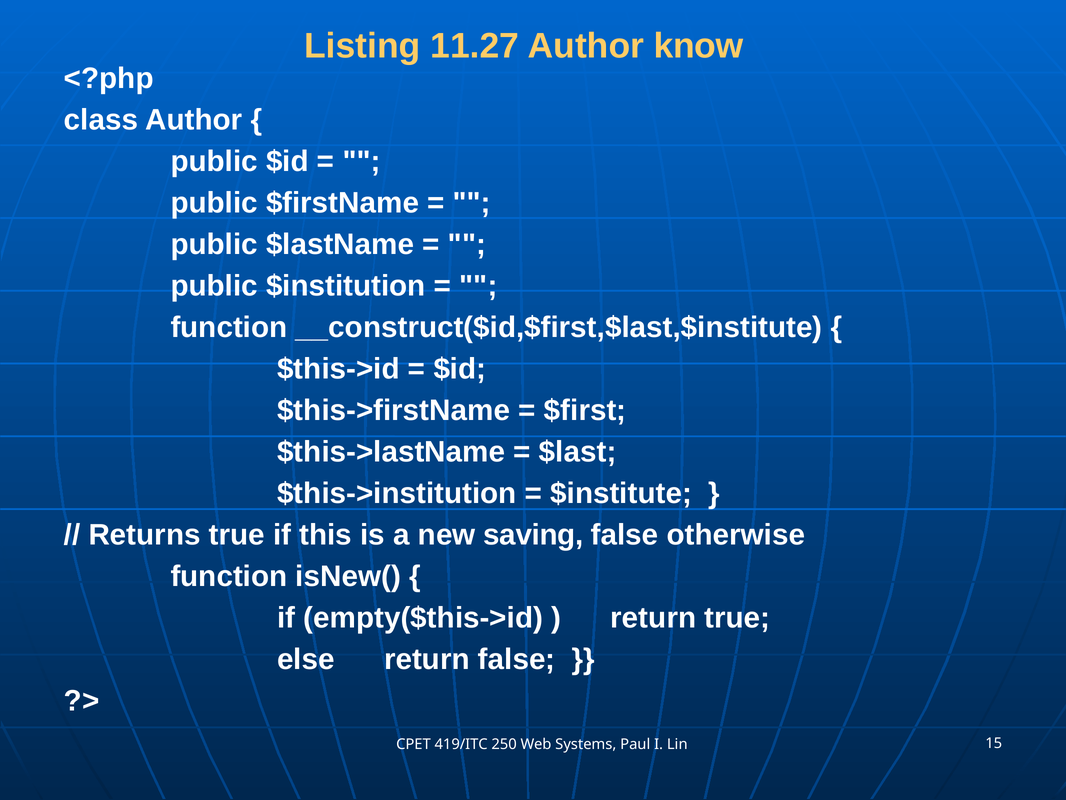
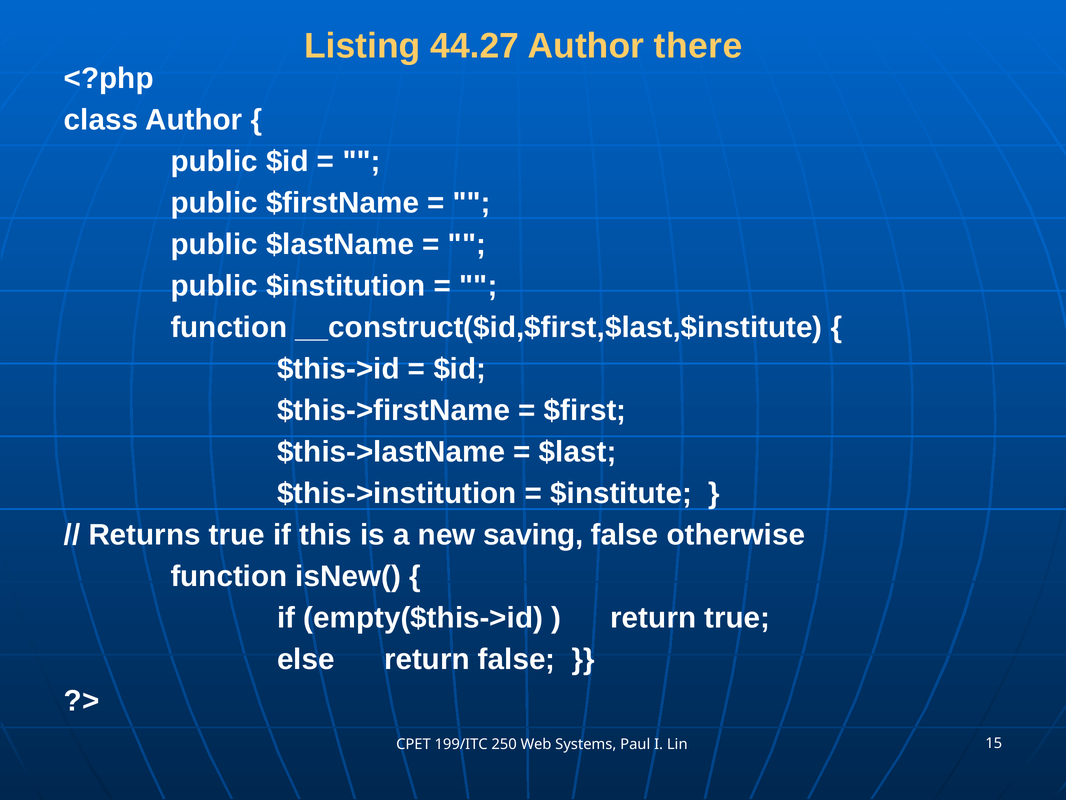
11.27: 11.27 -> 44.27 (475, 46)
know: know -> there (698, 46)
419/ITC: 419/ITC -> 199/ITC (461, 744)
